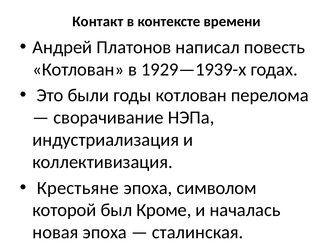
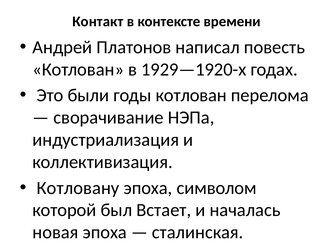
1929—1939-х: 1929—1939-х -> 1929—1920-х (194, 69)
Крестьяне: Крестьяне -> Котловану (78, 188)
Кроме: Кроме -> Встает (164, 210)
